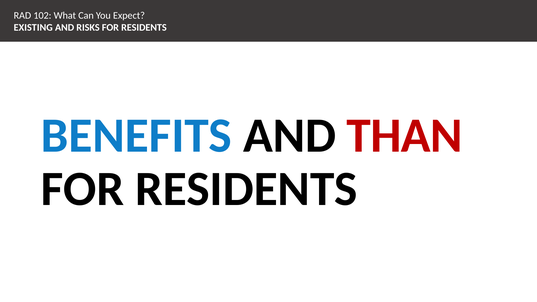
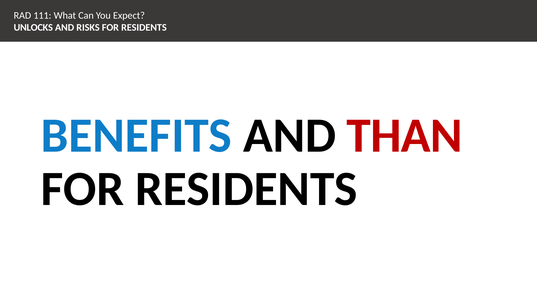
102: 102 -> 111 (42, 16)
EXISTING: EXISTING -> UNLOCKS (33, 28)
